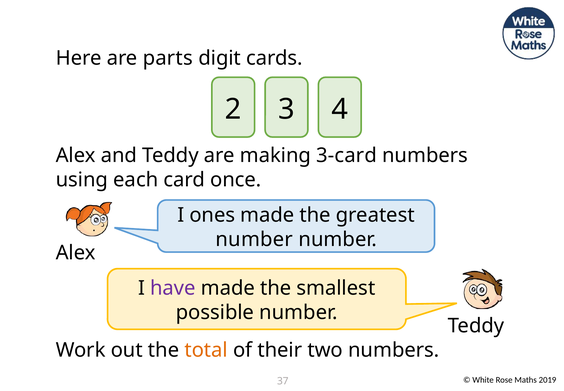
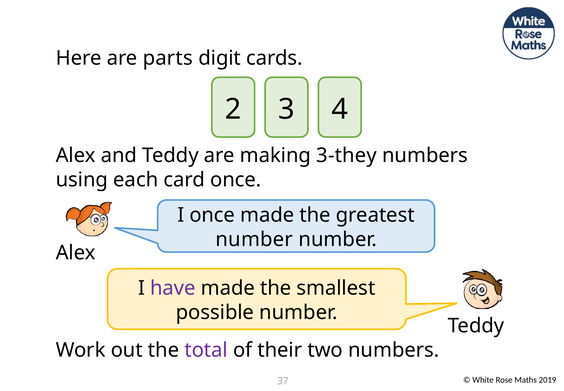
3-card: 3-card -> 3-they (347, 155)
I ones: ones -> once (212, 215)
total colour: orange -> purple (206, 350)
